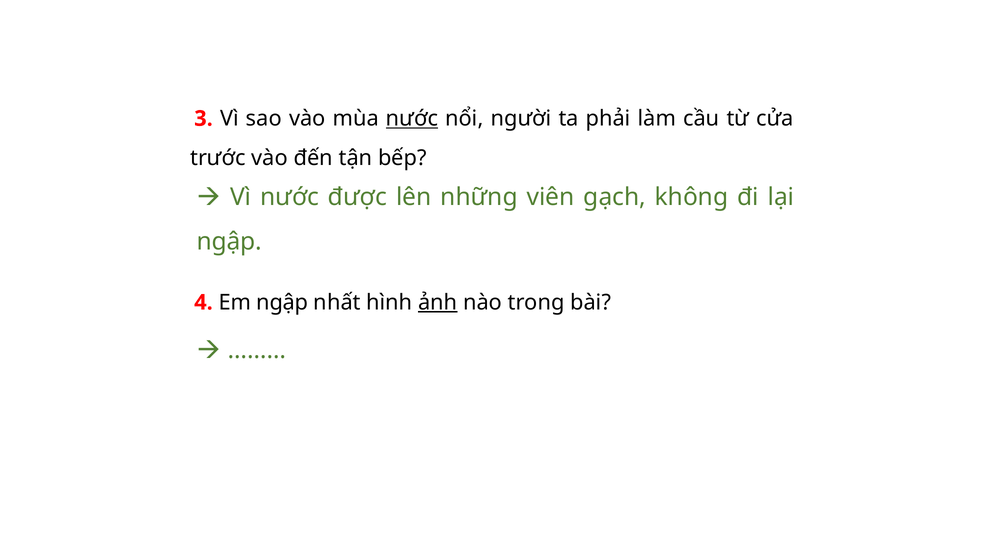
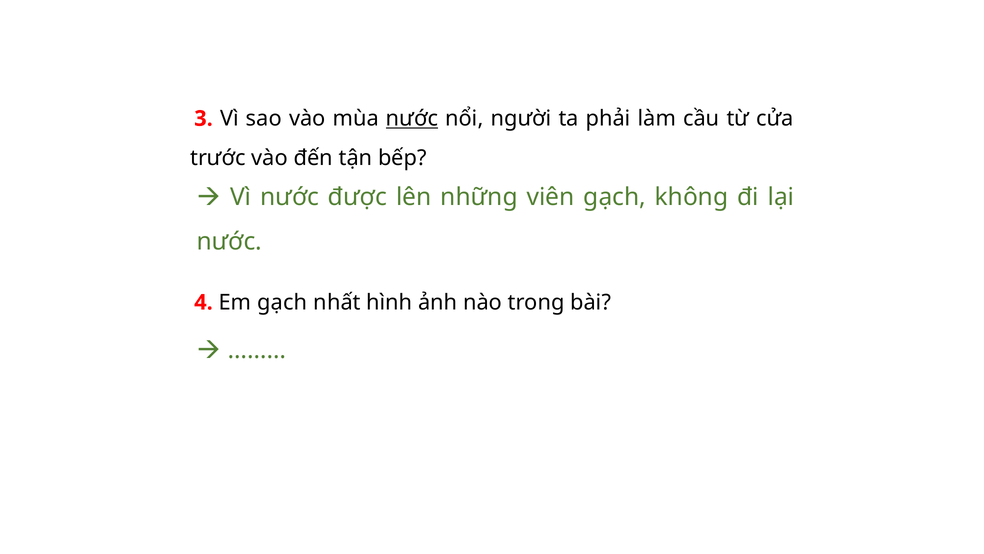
ngập: ngập -> nước (229, 241)
Em ngập: ngập -> gạch (282, 302)
ảnh underline: present -> none (438, 302)
